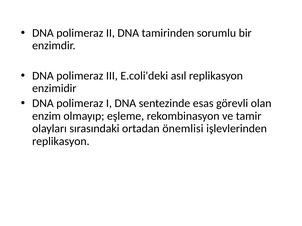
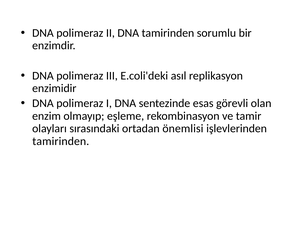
replikasyon: replikasyon -> tamirinden (61, 142)
